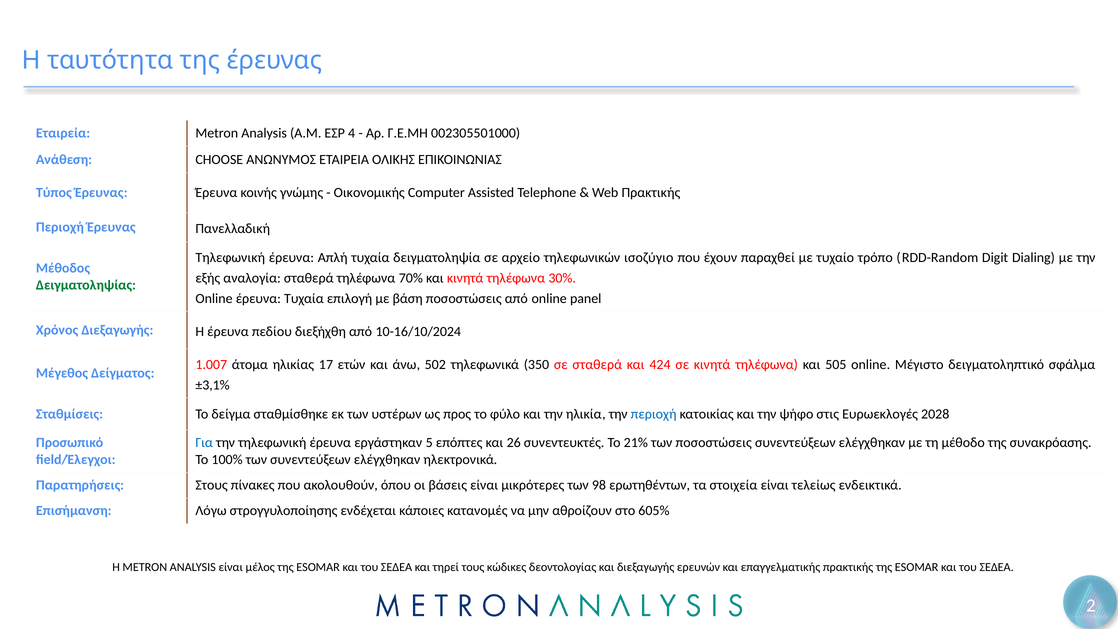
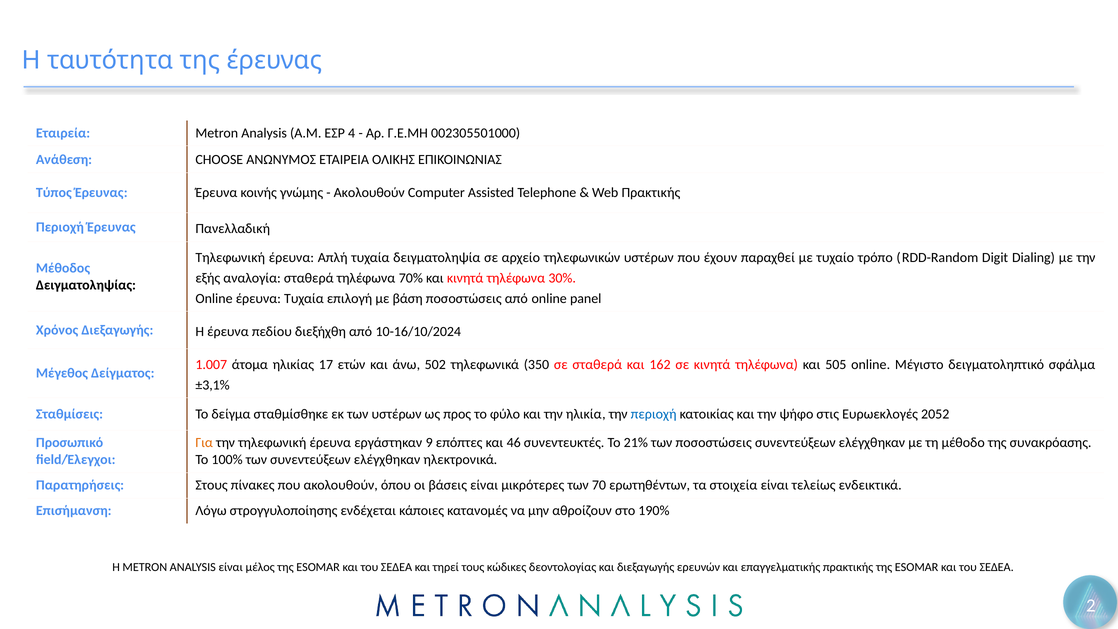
Οικονομικής: Οικονομικής -> Ακολουθούν (369, 193)
τηλεφωνικών ισοζύγιο: ισοζύγιο -> υστέρων (649, 258)
Δειγματοληψίας colour: green -> black (86, 285)
424: 424 -> 162 (660, 365)
2028: 2028 -> 2052 (935, 414)
Για colour: blue -> orange (204, 443)
5: 5 -> 9 (429, 443)
26: 26 -> 46 (514, 443)
98: 98 -> 70 (599, 485)
605%: 605% -> 190% (654, 511)
